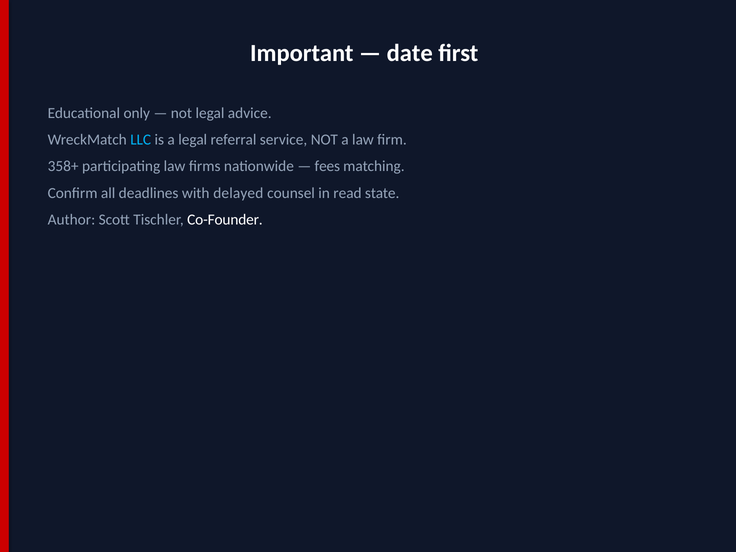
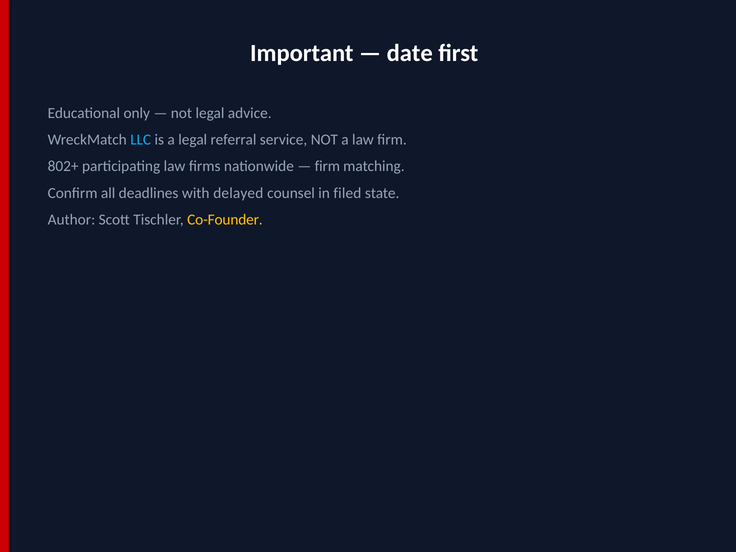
358+: 358+ -> 802+ (63, 166)
fees: fees -> firm (327, 166)
read: read -> filed (347, 193)
Co-Founder colour: white -> yellow (225, 220)
